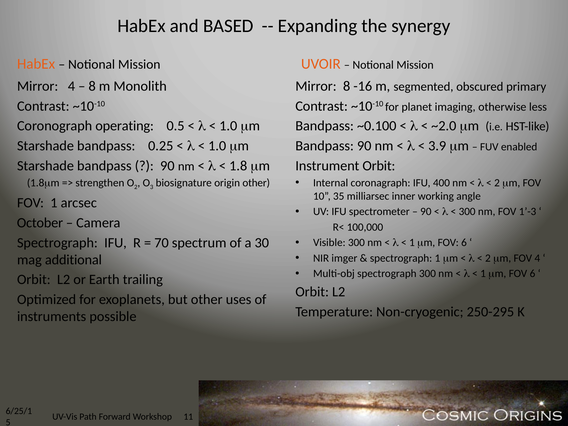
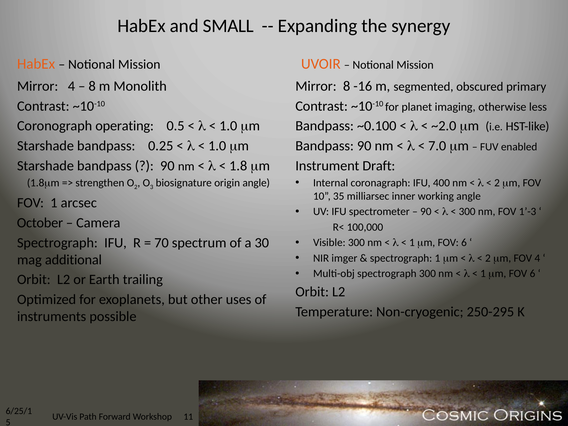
BASED: BASED -> SMALL (228, 26)
3.9: 3.9 -> 7.0 (437, 146)
Instrument Orbit: Orbit -> Draft (379, 166)
origin other: other -> angle (256, 183)
